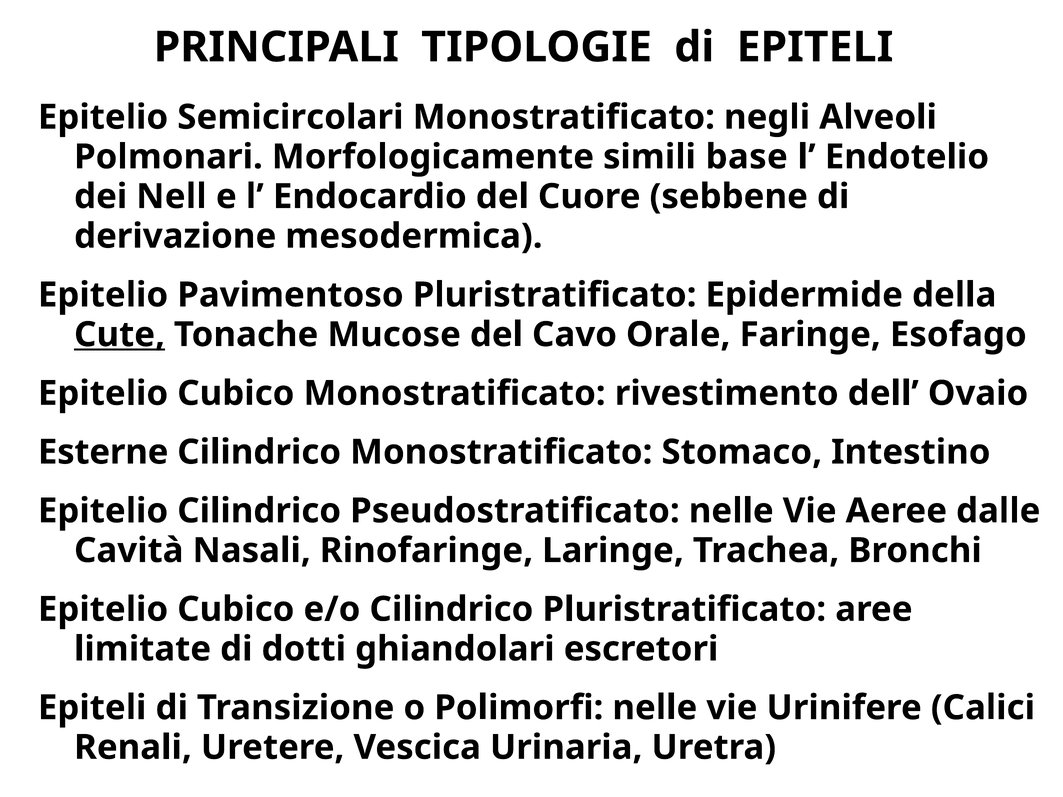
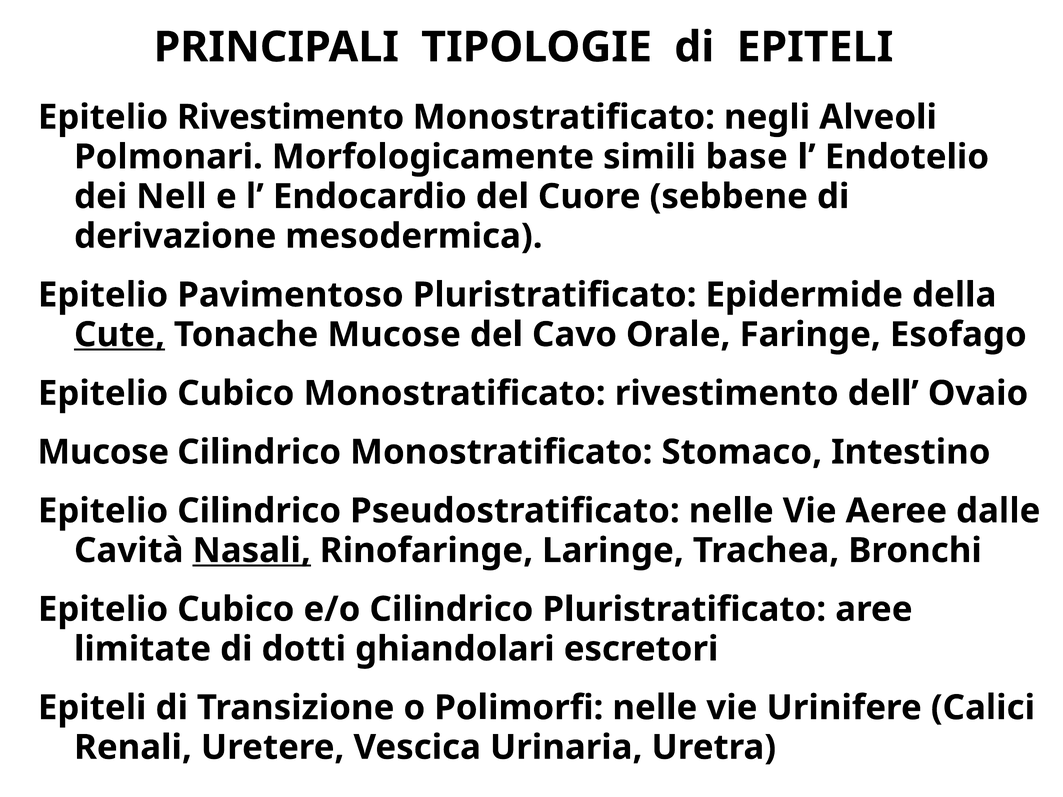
Epitelio Semicircolari: Semicircolari -> Rivestimento (291, 117)
Esterne: Esterne -> Mucose (103, 452)
Nasali underline: none -> present (252, 551)
